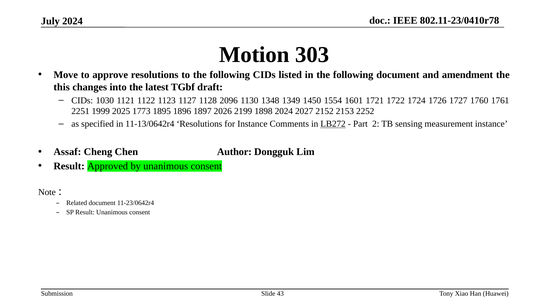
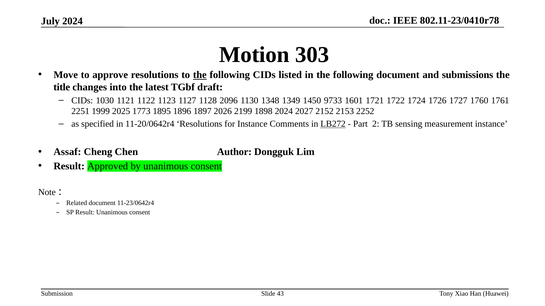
the underline: none -> present (200, 75)
amendment: amendment -> submissions (468, 75)
this: this -> title (62, 87)
1554: 1554 -> 9733 (333, 101)
11-13/0642r4: 11-13/0642r4 -> 11-20/0642r4 (150, 124)
